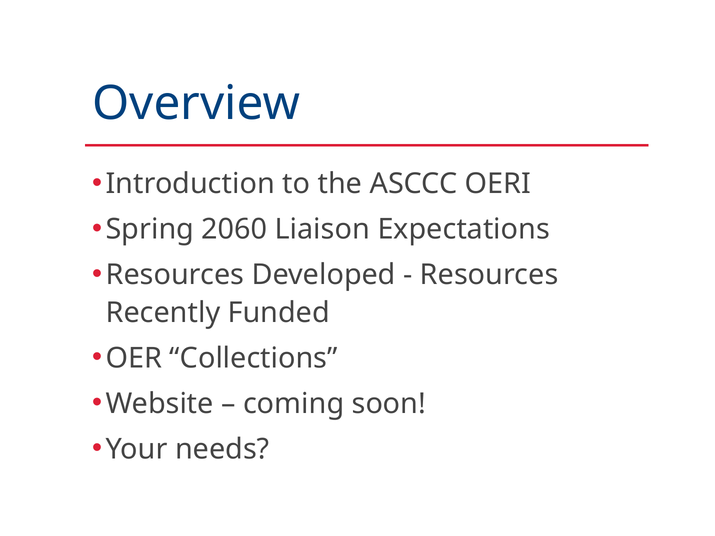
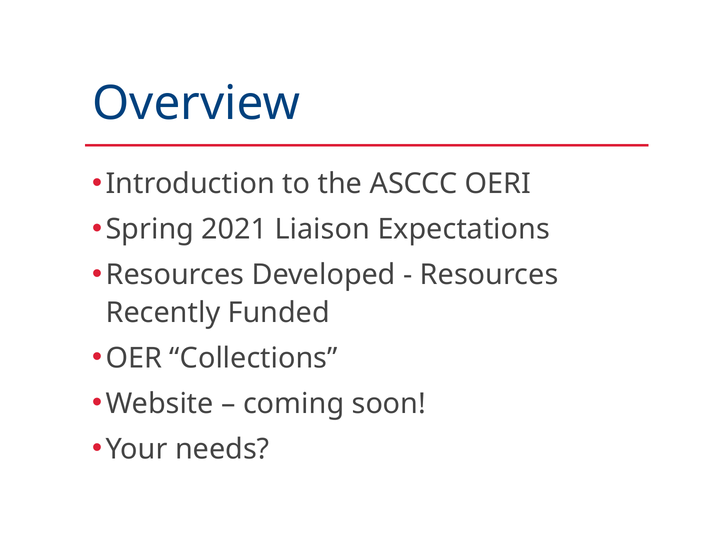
2060: 2060 -> 2021 (234, 229)
